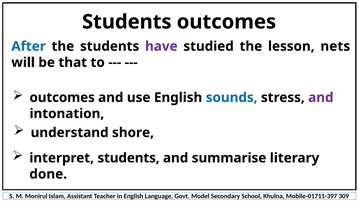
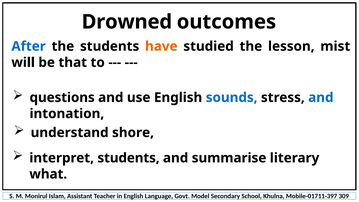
Students: Students -> Drowned (127, 22)
have colour: purple -> orange (161, 46)
nets: nets -> mist (335, 46)
outcomes: outcomes -> questions (62, 97)
and colour: purple -> blue (321, 97)
done: done -> what (48, 174)
